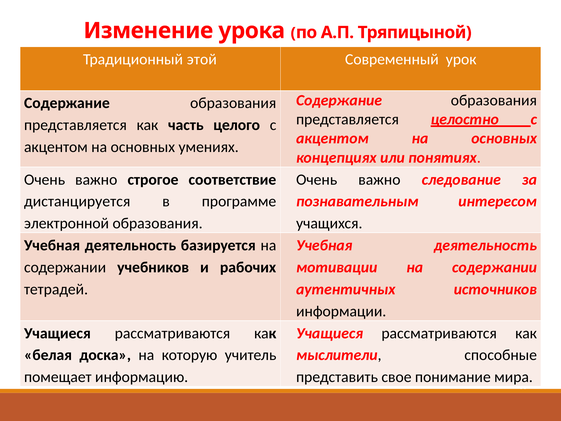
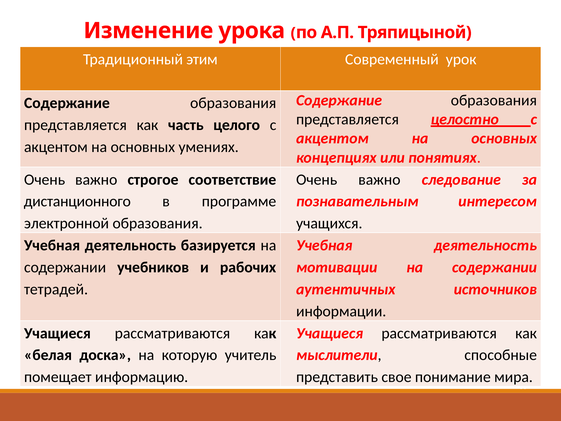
этой: этой -> этим (202, 59)
дистанцируется: дистанцируется -> дистанционного (77, 201)
